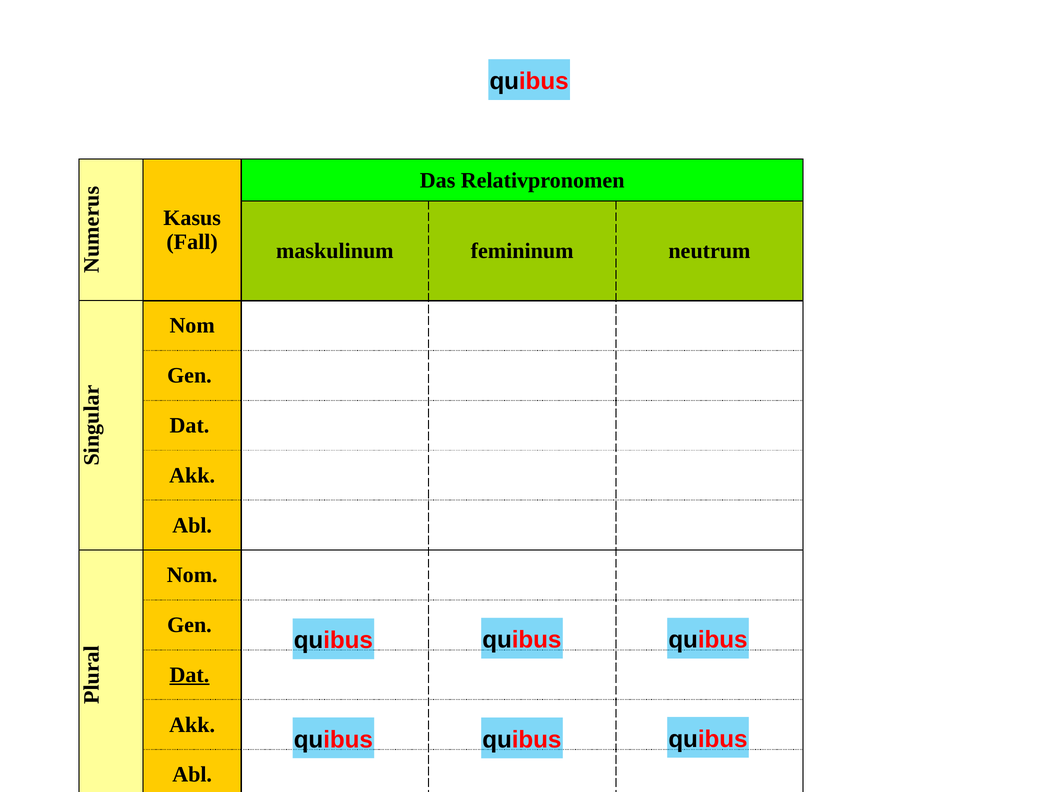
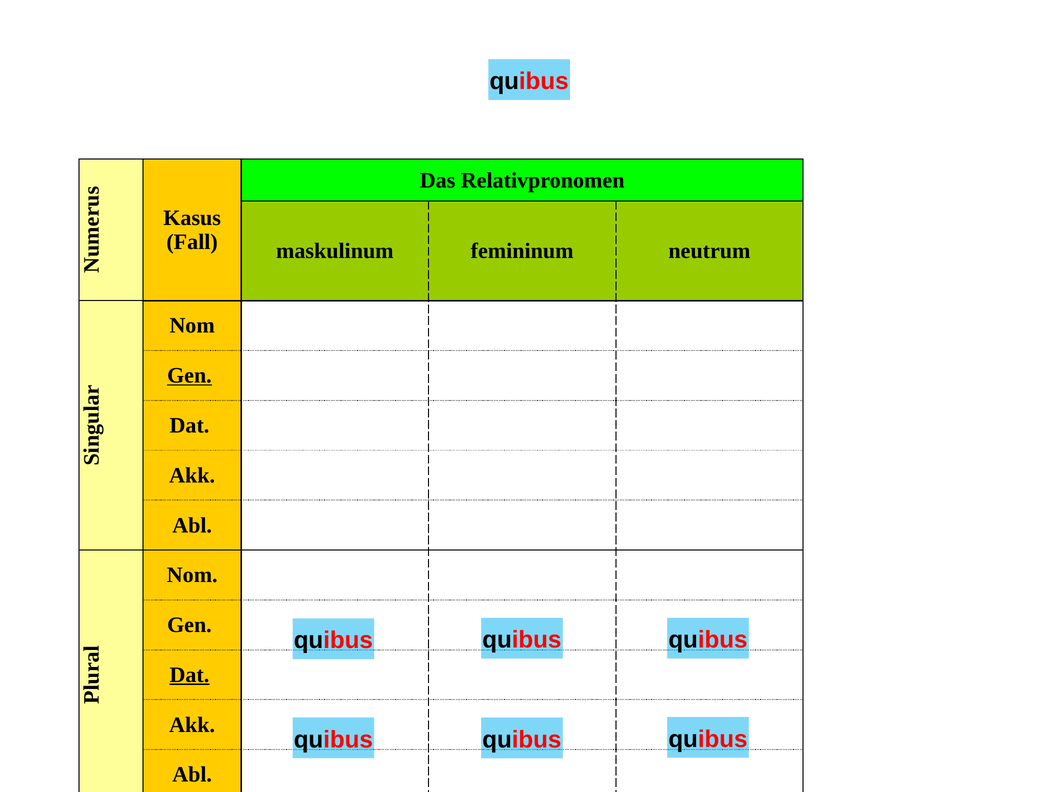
Gen underline: none -> present (189, 376)
